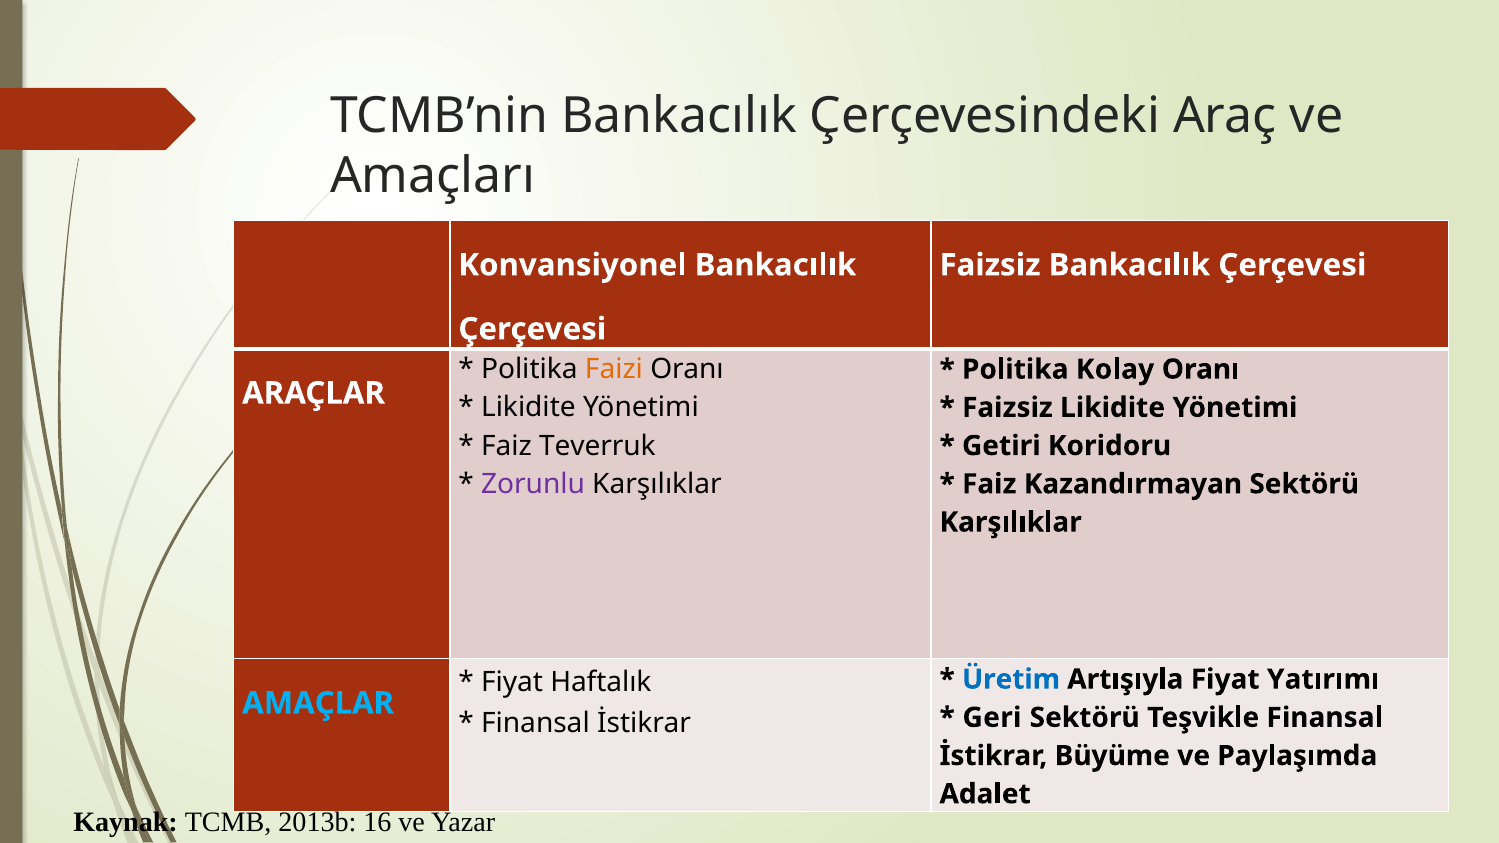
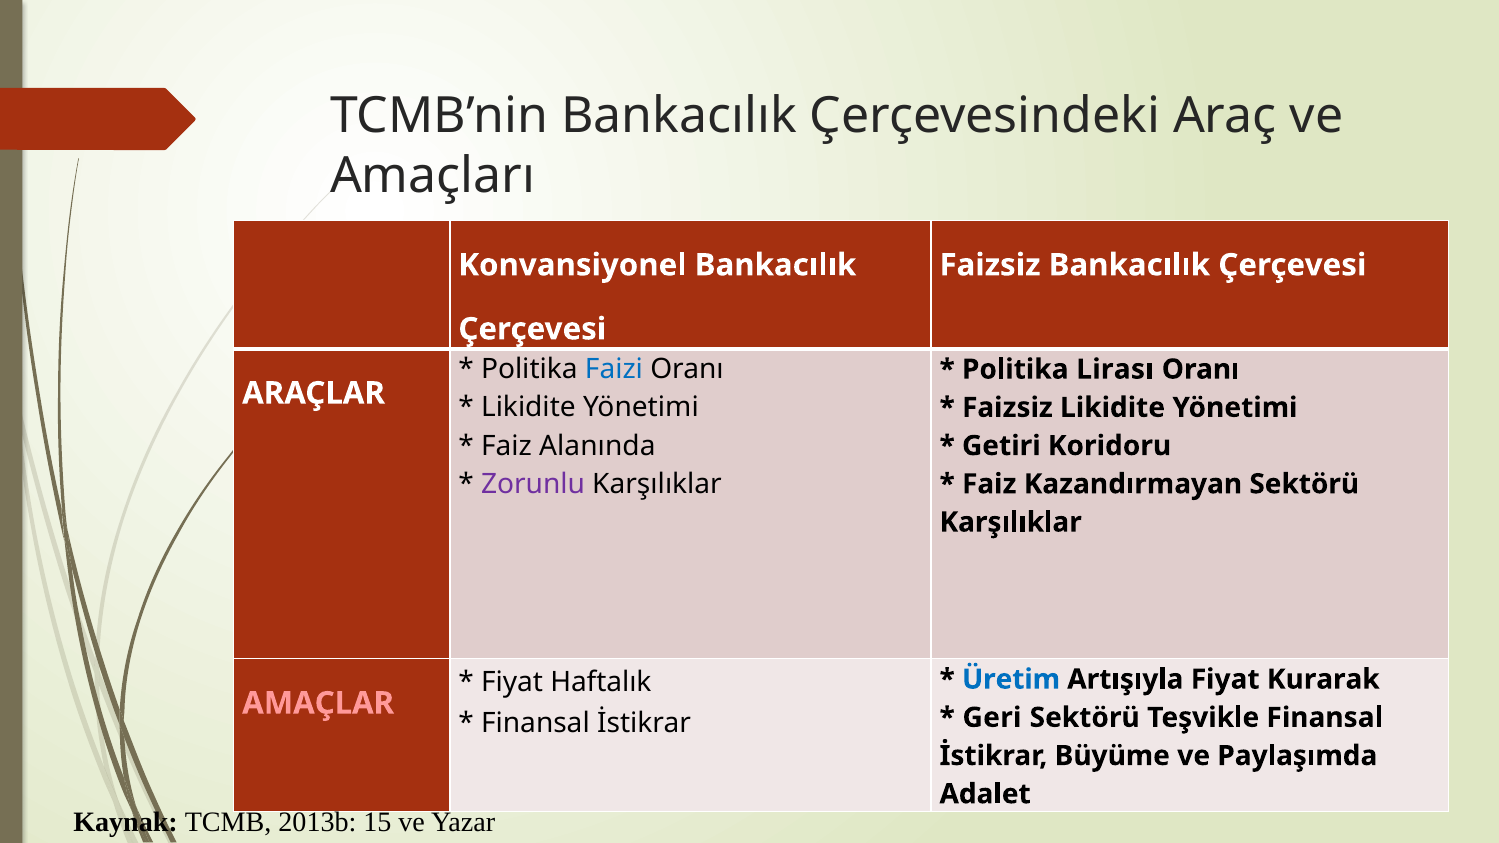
Faizi colour: orange -> blue (614, 369)
Kolay: Kolay -> Lirası (1115, 369)
Teverruk: Teverruk -> Alanında (597, 446)
Yatırımı: Yatırımı -> Kurarak (1323, 679)
AMAÇLAR colour: light blue -> pink (318, 703)
16: 16 -> 15 (377, 822)
